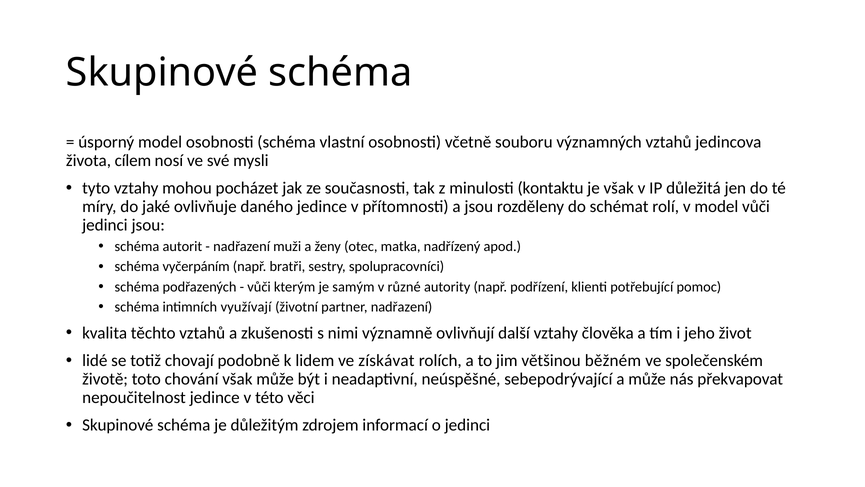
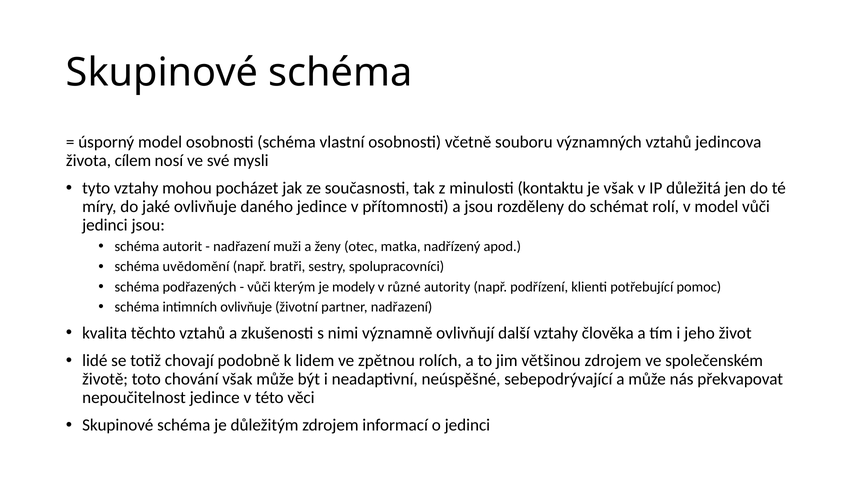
vyčerpáním: vyčerpáním -> uvědomění (196, 266)
samým: samým -> modely (354, 287)
intimních využívají: využívají -> ovlivňuje (246, 307)
získávat: získávat -> zpětnou (387, 360)
většinou běžném: běžném -> zdrojem (613, 360)
